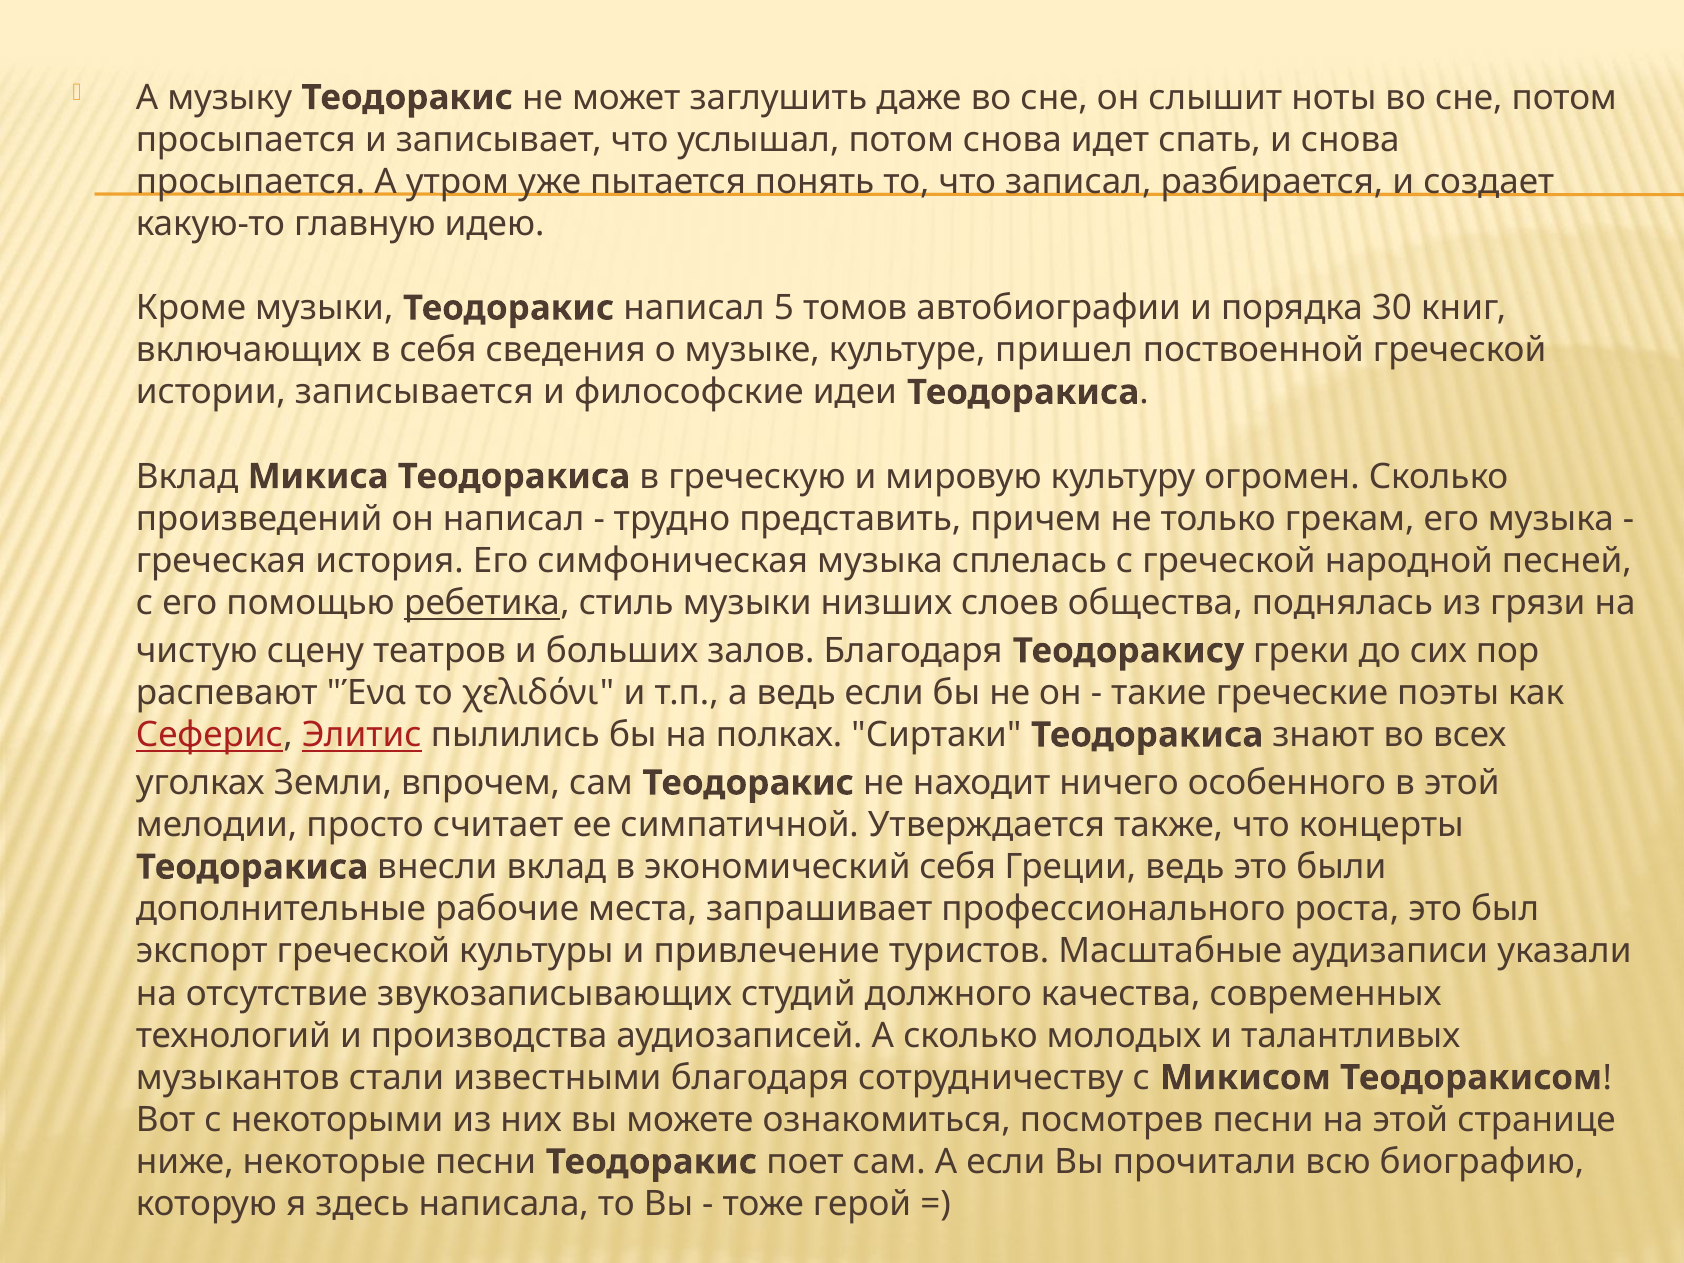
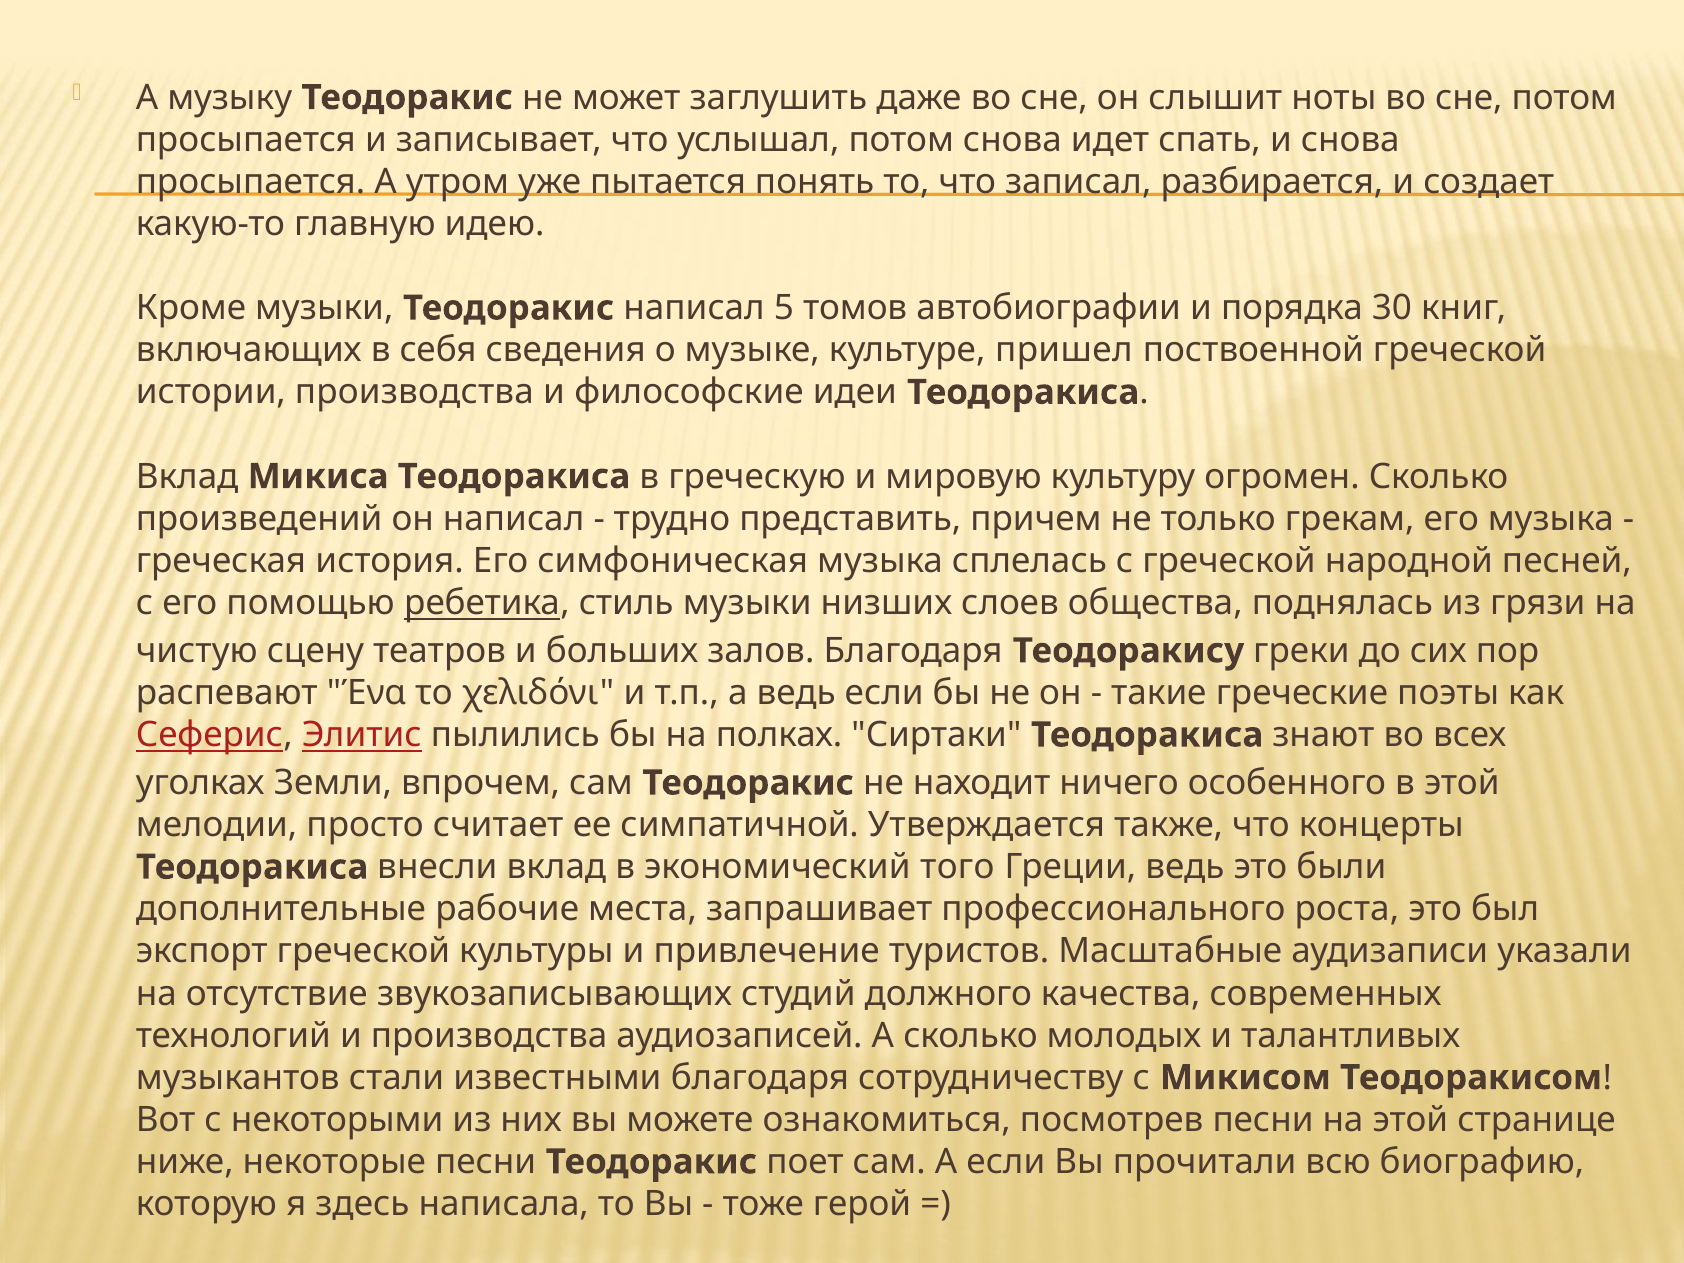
истории записывается: записывается -> производства (414, 392)
экономический себя: себя -> того (957, 867)
